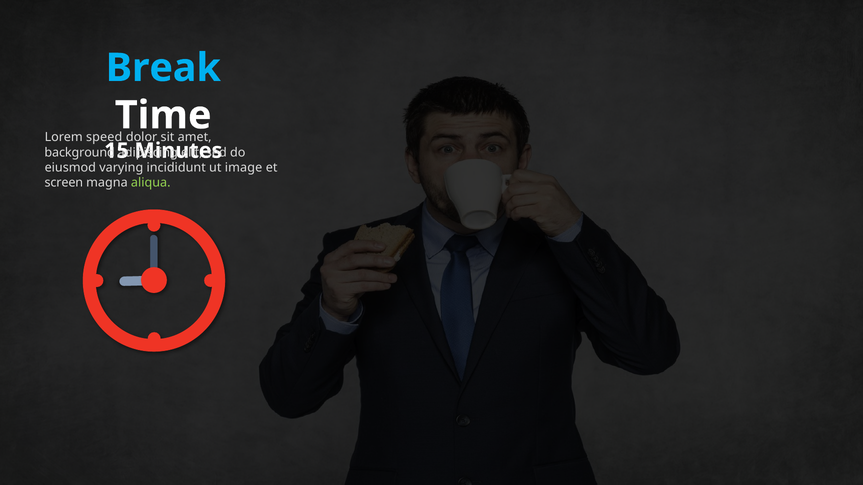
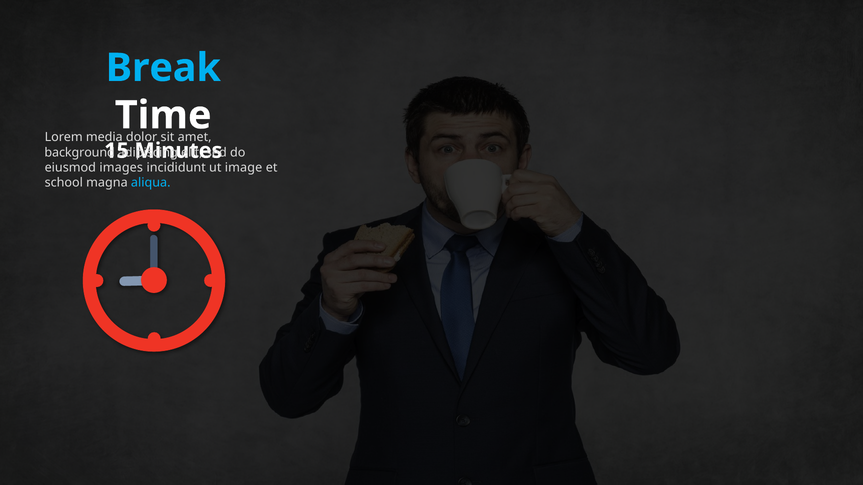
speed: speed -> media (104, 137)
varying: varying -> images (121, 168)
screen: screen -> school (64, 183)
aliqua colour: light green -> light blue (151, 183)
